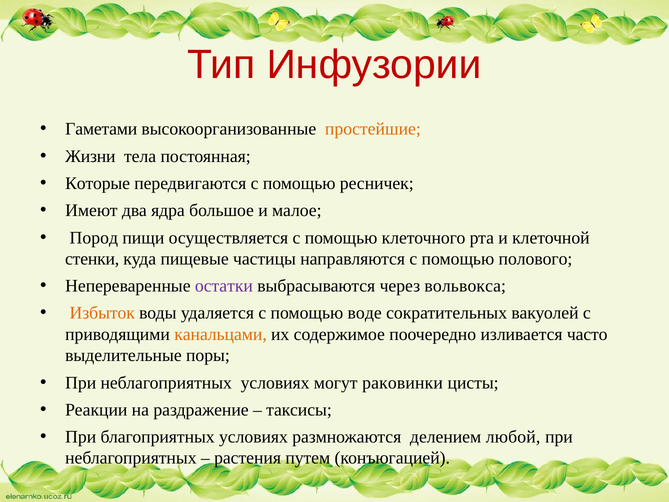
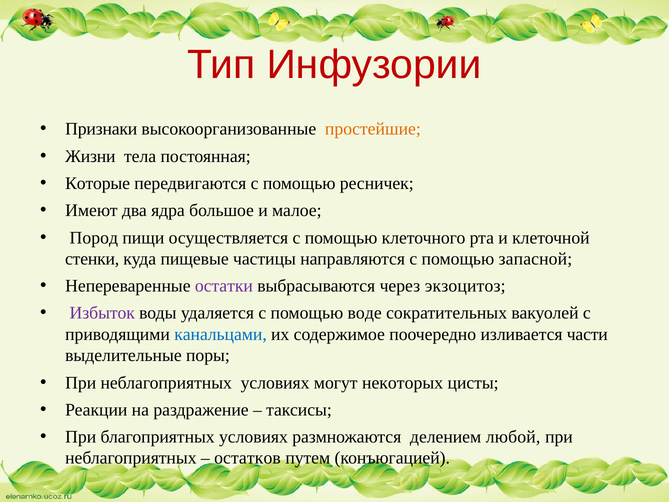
Гаметами: Гаметами -> Признаки (101, 129)
полового: полового -> запасной (535, 259)
вольвокса: вольвокса -> экзоцитоз (465, 286)
Избыток colour: orange -> purple (102, 313)
канальцами colour: orange -> blue (221, 334)
часто: часто -> части (587, 334)
раковинки: раковинки -> некоторых (403, 382)
растения: растения -> остатков (247, 458)
